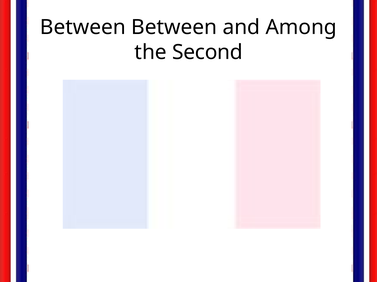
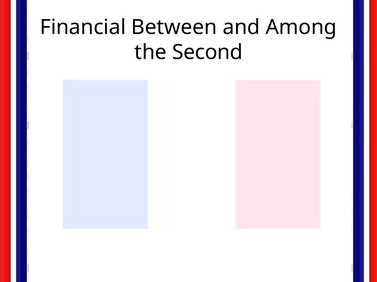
Between: Between -> Financial (83, 27)
